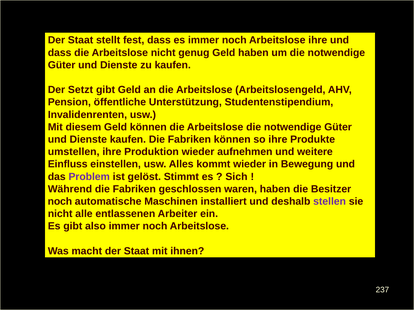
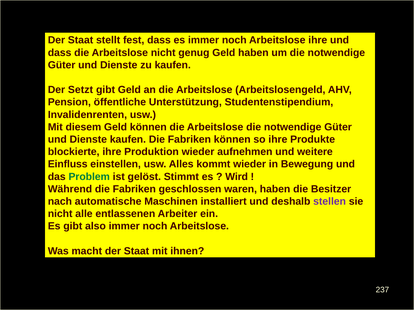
umstellen: umstellen -> blockierte (74, 152)
Problem colour: purple -> green (89, 177)
Sich: Sich -> Wird (237, 177)
noch: noch -> nach (60, 202)
